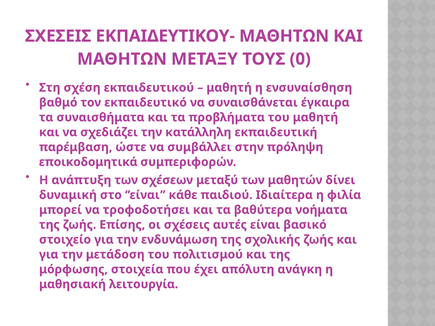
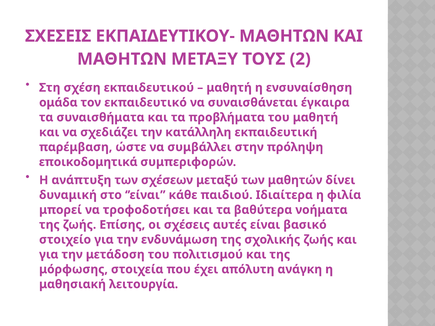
0: 0 -> 2 (300, 59)
βαθμό: βαθμό -> ομάδα (58, 103)
